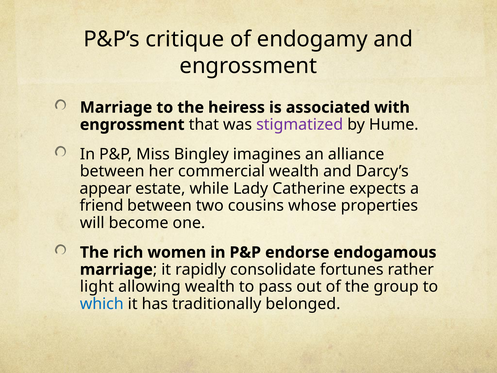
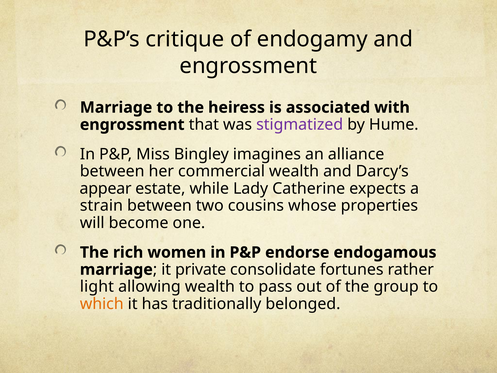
friend: friend -> strain (101, 206)
rapidly: rapidly -> private (201, 269)
which colour: blue -> orange (102, 304)
